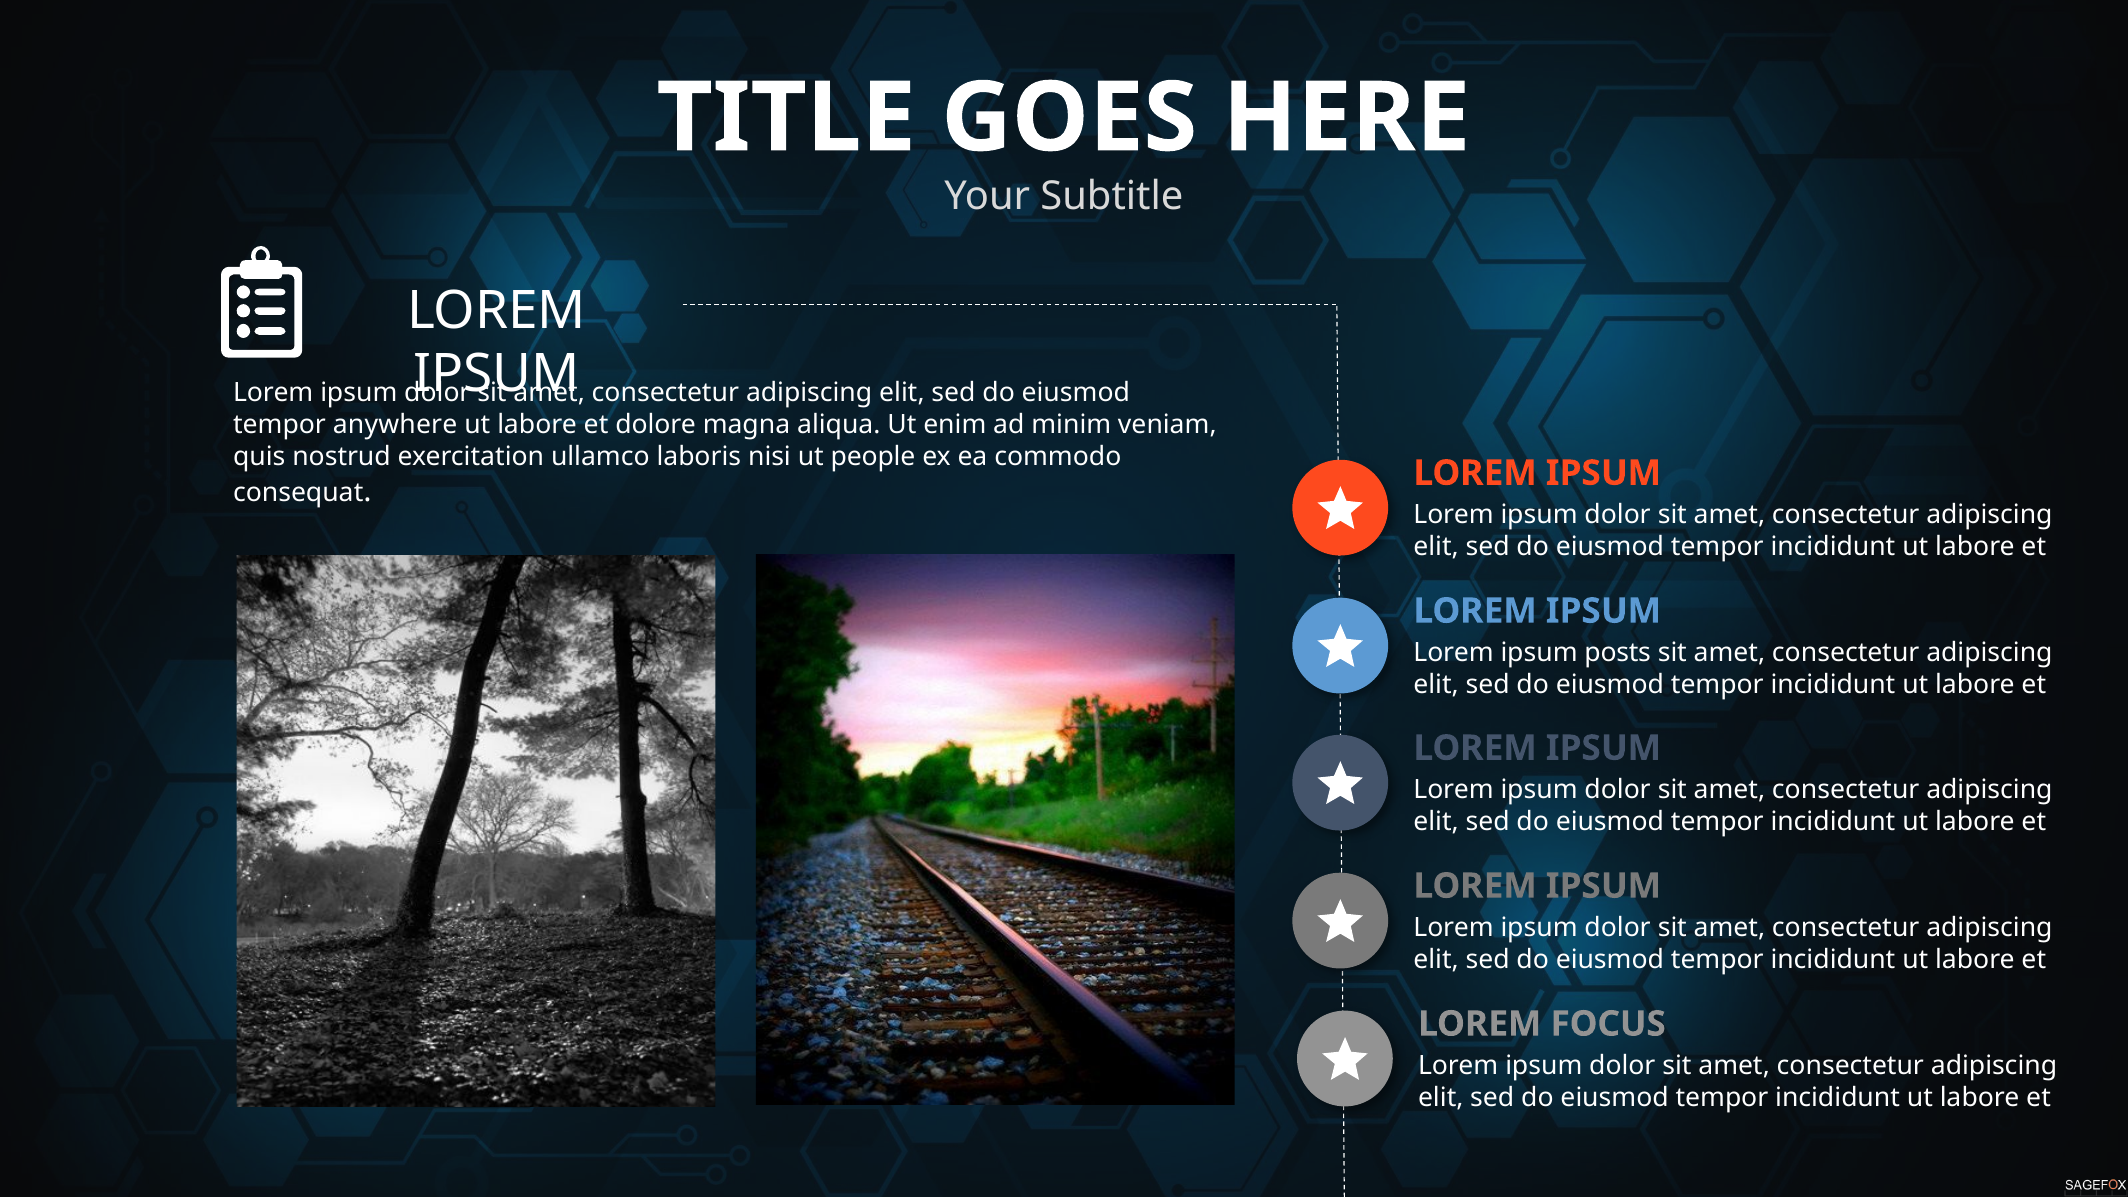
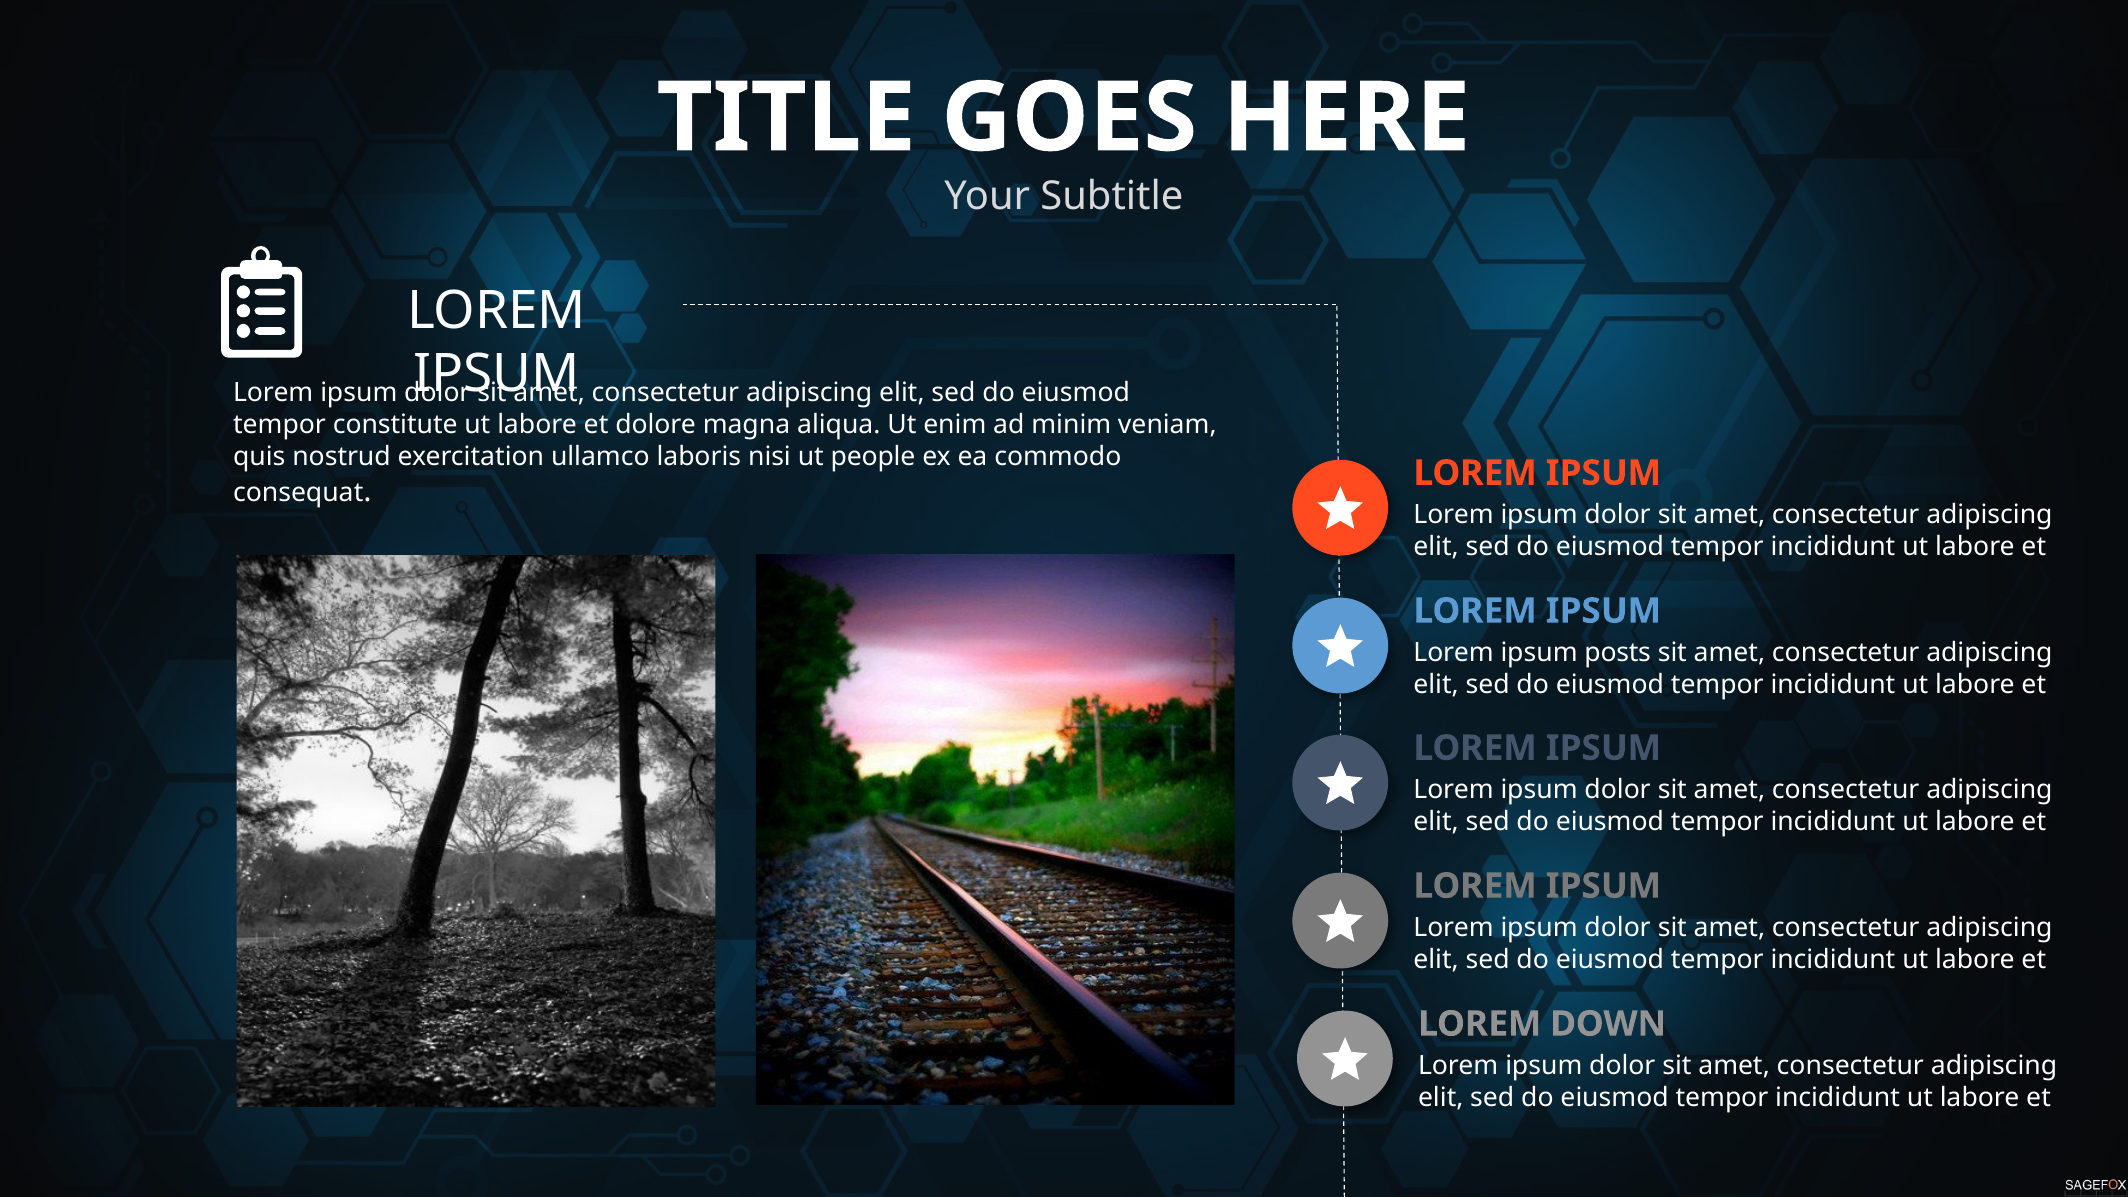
anywhere: anywhere -> constitute (395, 425)
FOCUS: FOCUS -> DOWN (1608, 1024)
